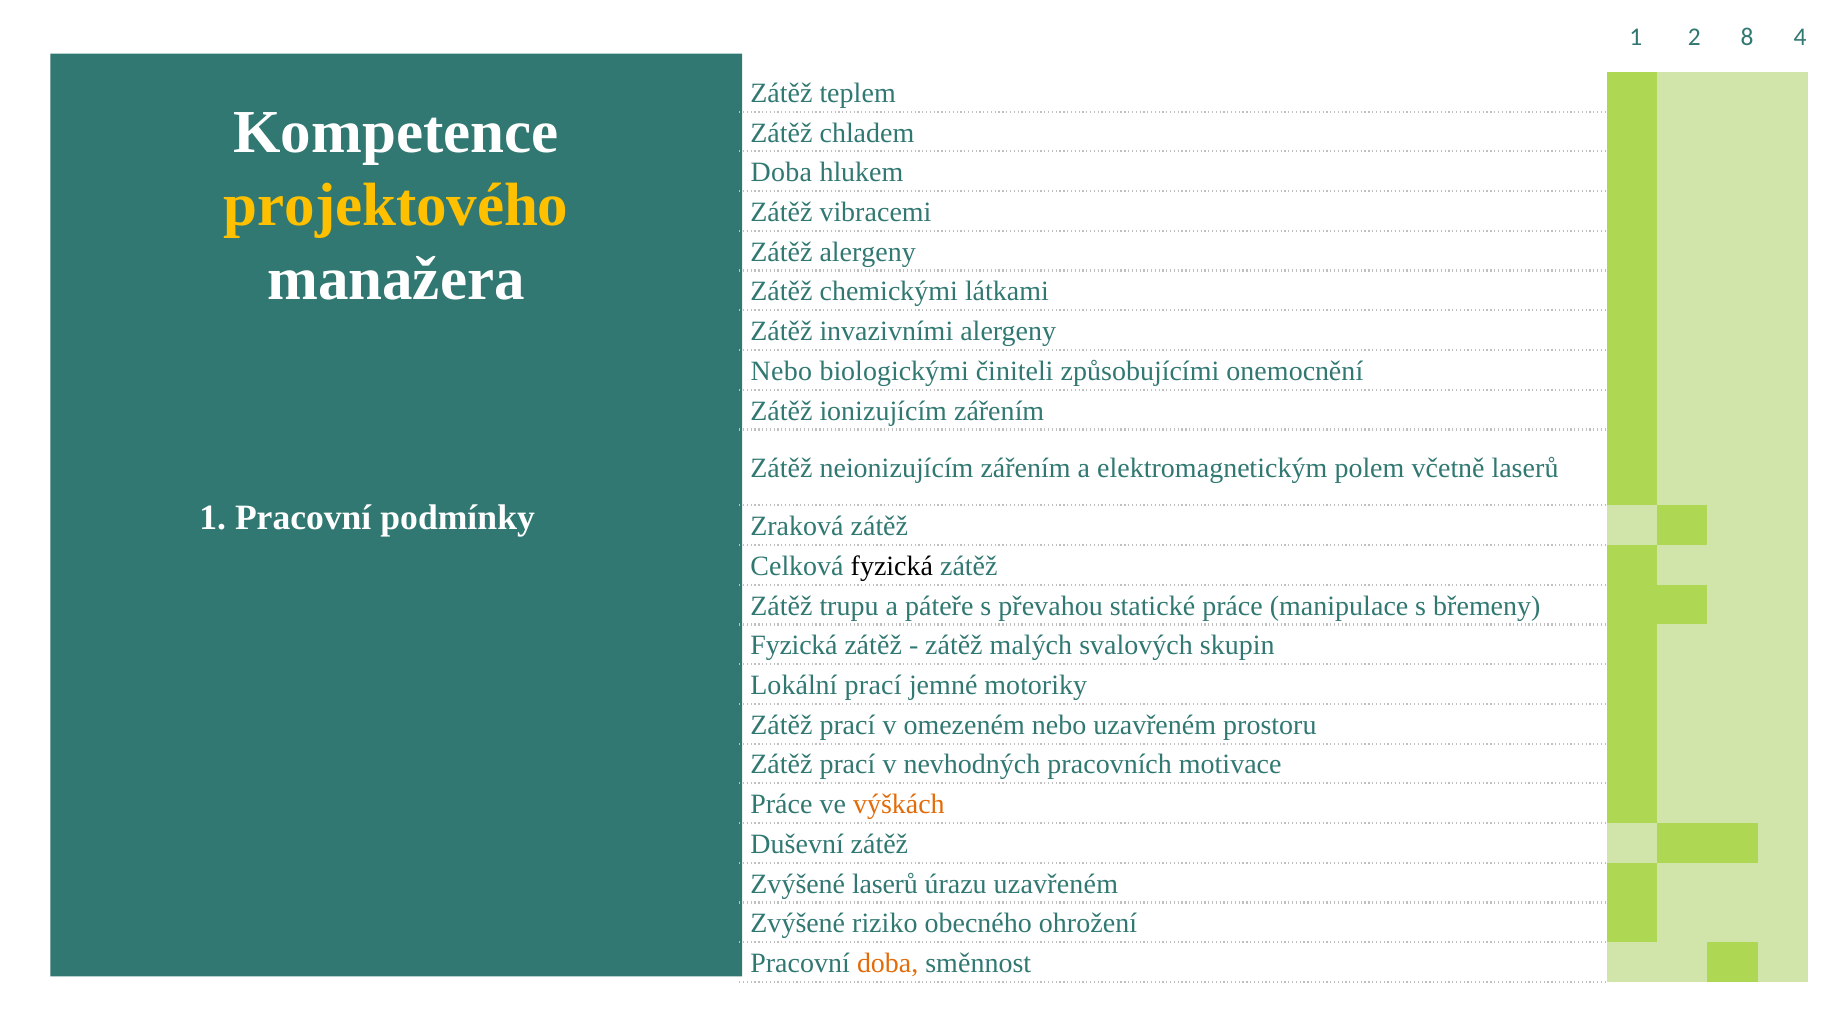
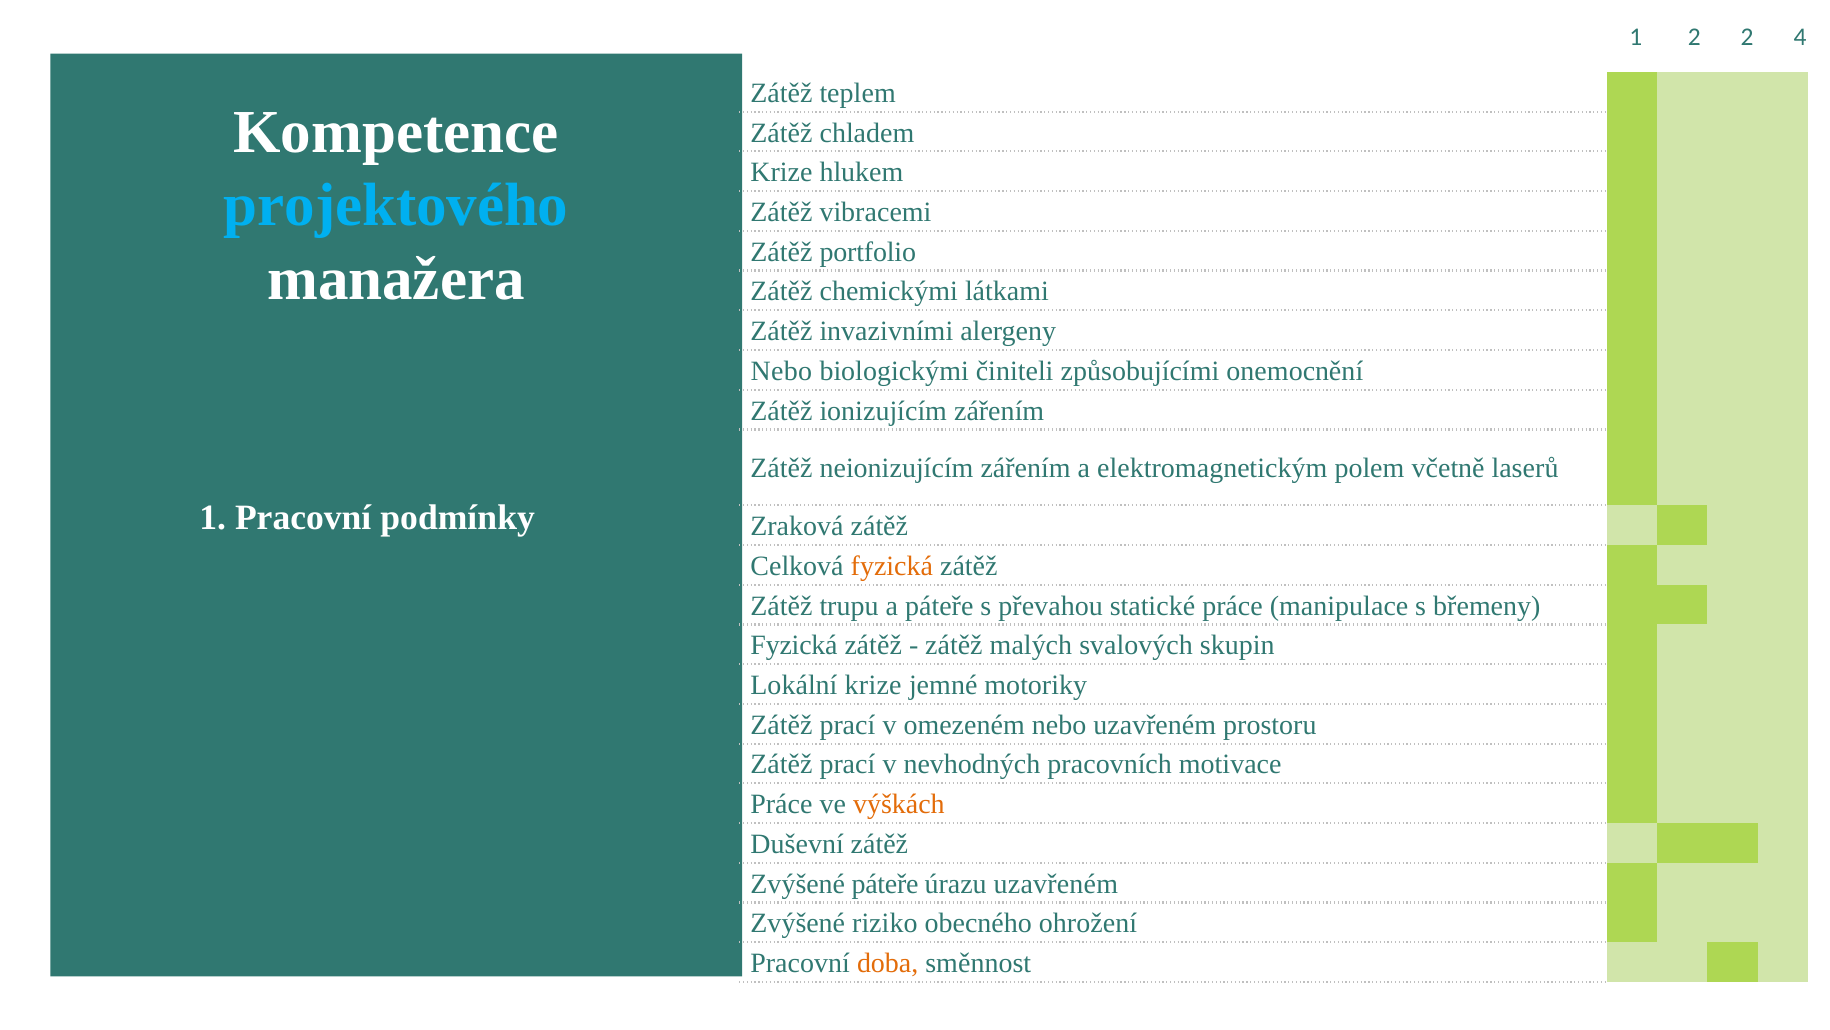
2 8: 8 -> 2 (1747, 37)
Doba: Doba -> Krize (781, 172)
projektového colour: yellow -> light blue (396, 206)
Zátěž alergeny: alergeny -> portfolio (868, 252)
fyzická colour: black -> orange (892, 566)
Lokální prací: prací -> krize (873, 685)
Zvýšené laserů: laserů -> páteře (885, 883)
